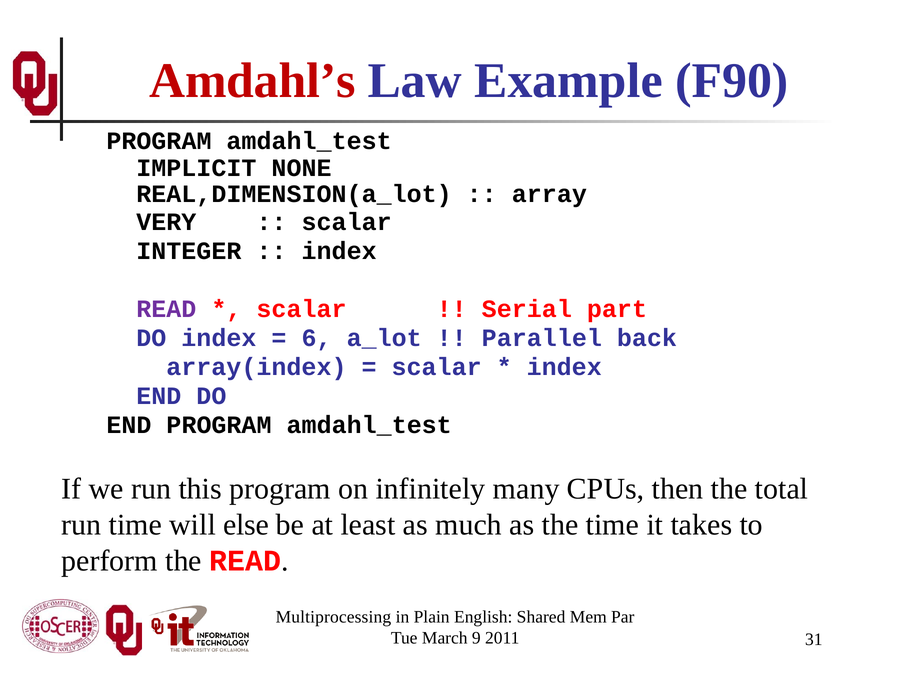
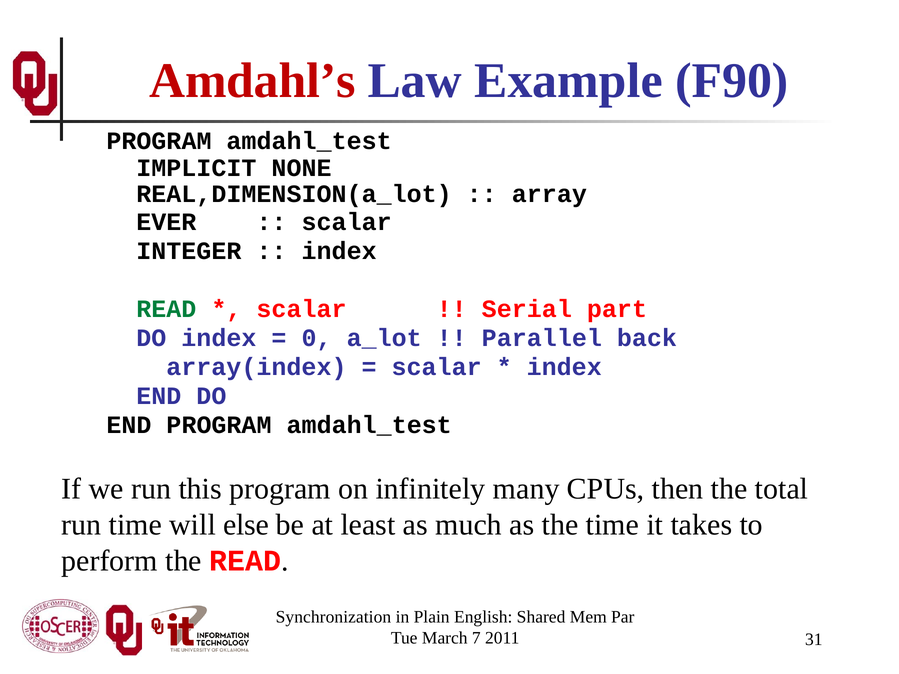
VERY: VERY -> EVER (166, 222)
READ colour: purple -> green (166, 309)
6: 6 -> 0 (317, 338)
Multiprocessing: Multiprocessing -> Synchronization (333, 617)
9: 9 -> 7 (476, 638)
